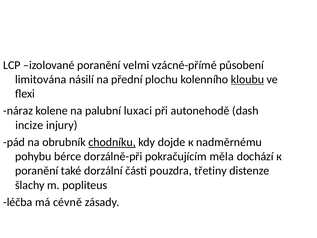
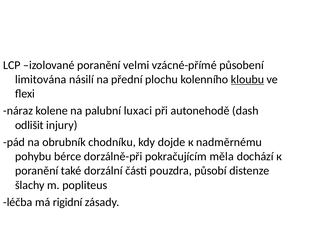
incize: incize -> odlišit (29, 125)
chodníku underline: present -> none (112, 142)
třetiny: třetiny -> působí (211, 171)
cévně: cévně -> rigidní (68, 202)
